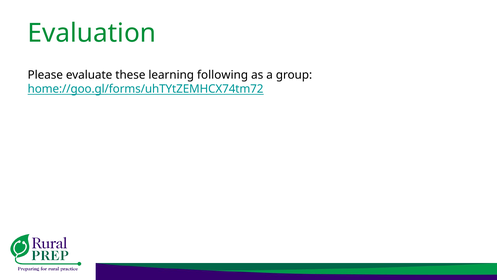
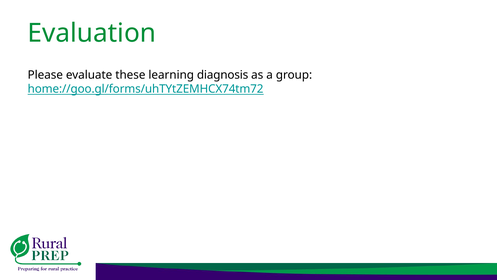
following: following -> diagnosis (223, 75)
